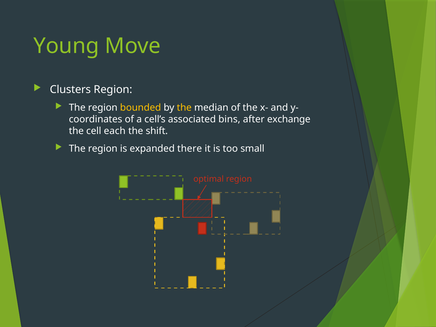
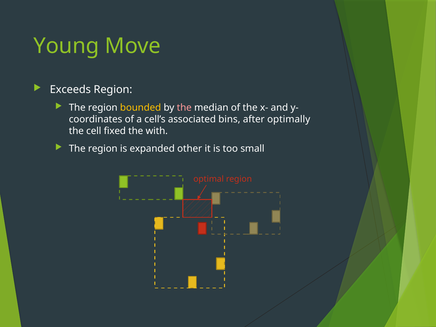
Clusters: Clusters -> Exceeds (70, 89)
the colour: yellow -> pink (184, 108)
exchange: exchange -> optimally (289, 119)
each: each -> fixed (115, 131)
shift: shift -> with (157, 131)
there: there -> other (190, 149)
